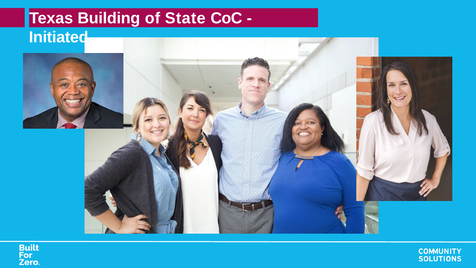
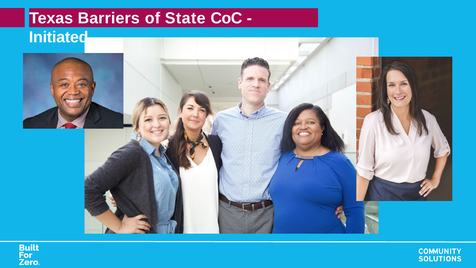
Building: Building -> Barriers (109, 18)
